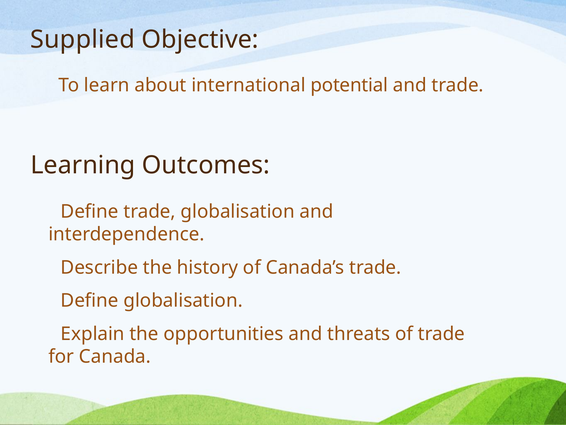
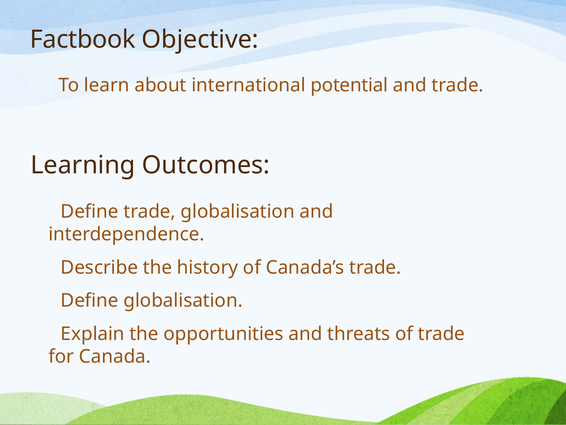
Supplied: Supplied -> Factbook (83, 39)
